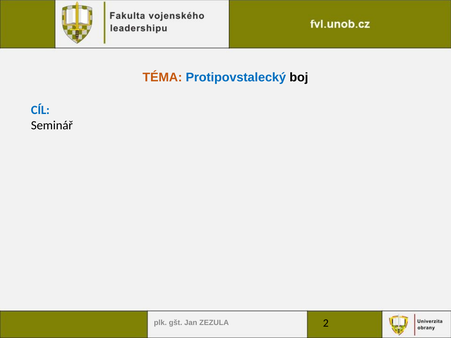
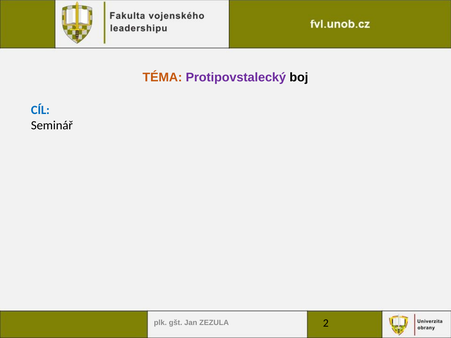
Protipovstalecký colour: blue -> purple (236, 78)
